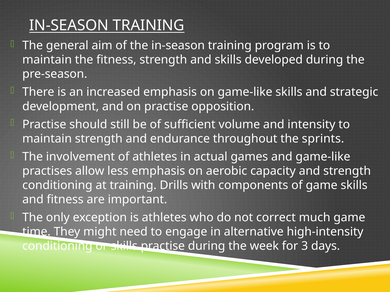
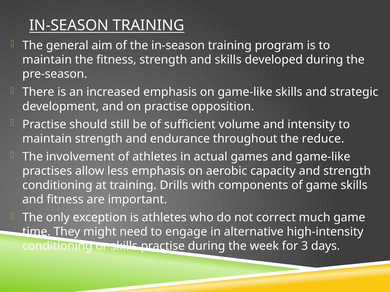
sprints: sprints -> reduce (323, 139)
